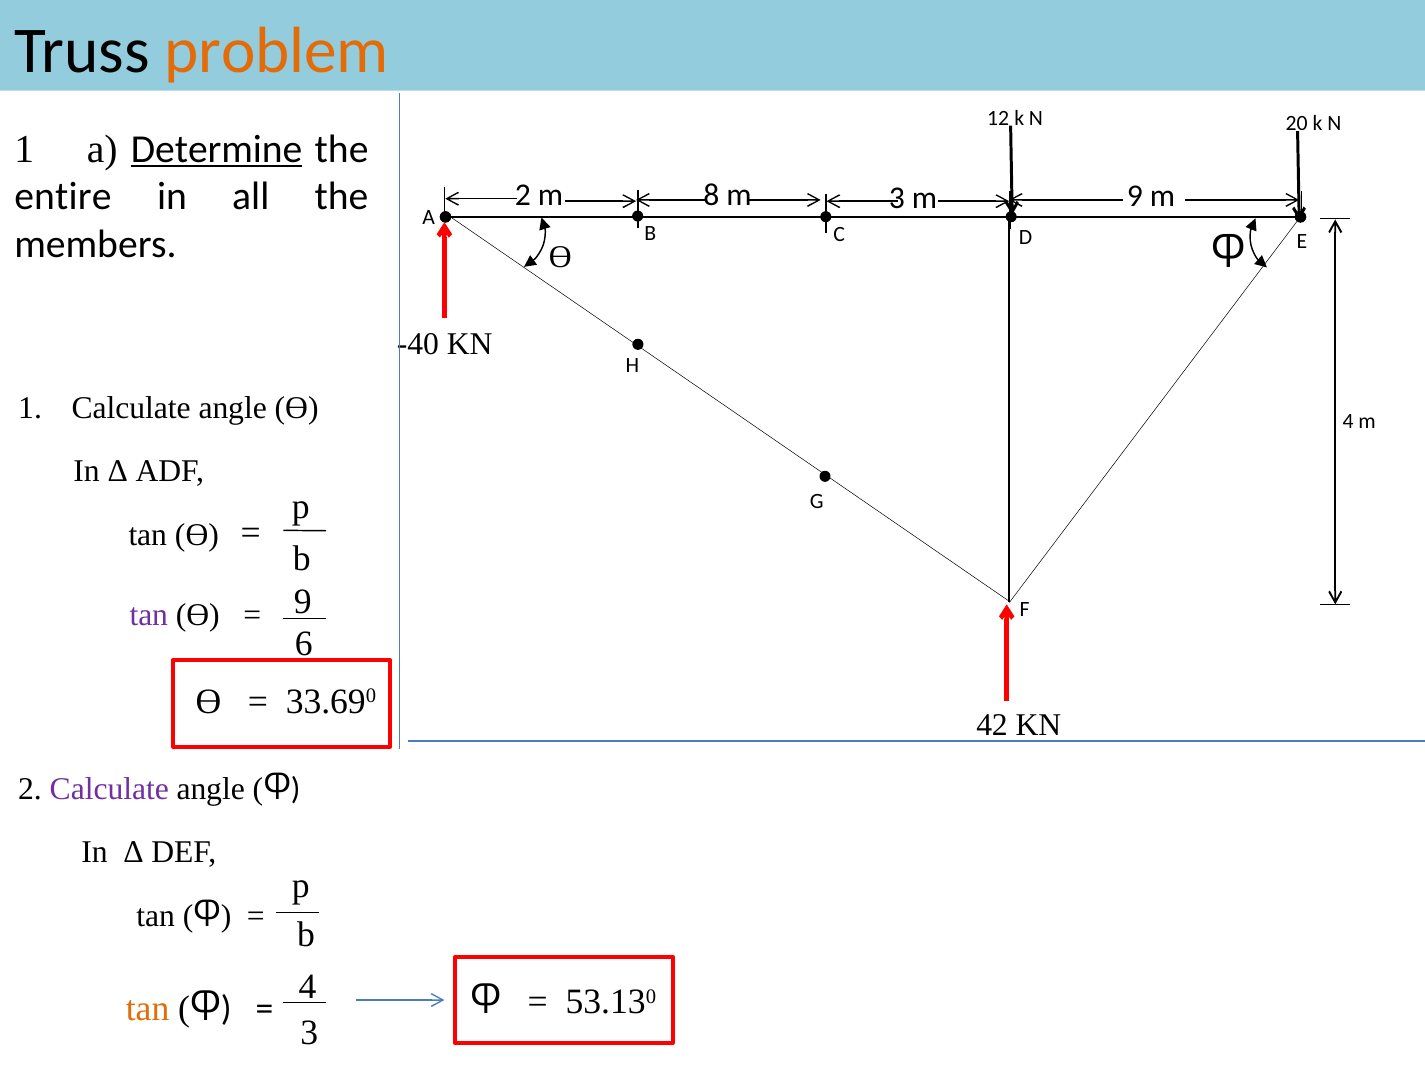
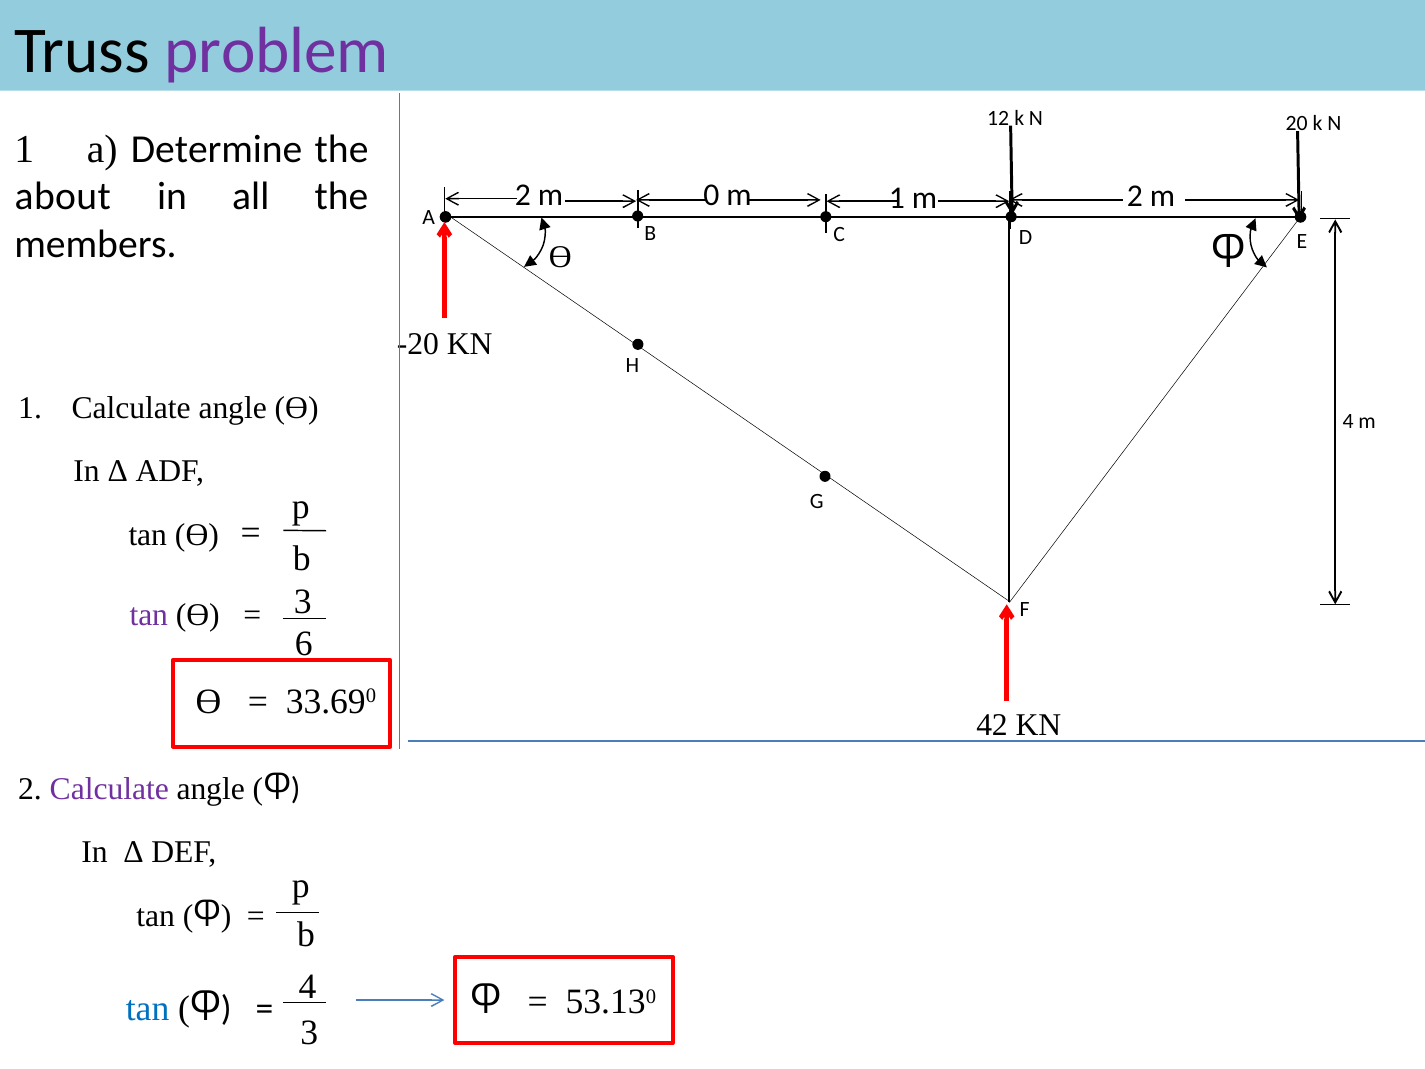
problem colour: orange -> purple (277, 51)
Determine underline: present -> none (217, 149)
entire: entire -> about (63, 197)
8: 8 -> 0 (711, 195)
m 3: 3 -> 1 (897, 198)
m 9: 9 -> 2 (1135, 196)
-40: -40 -> -20 (418, 344)
9: 9 -> 3 (303, 601)
tan colour: orange -> blue (148, 1008)
